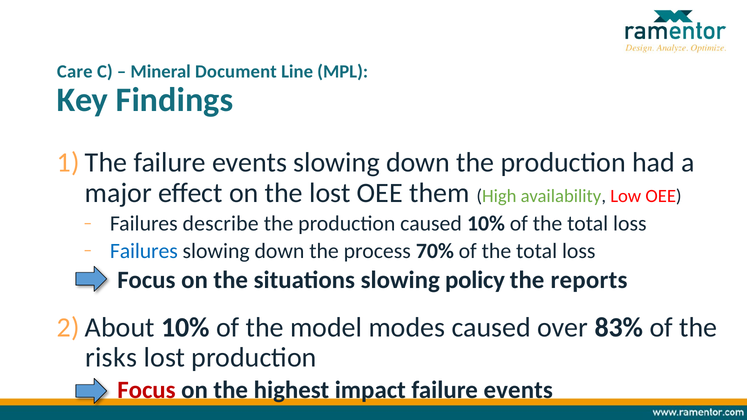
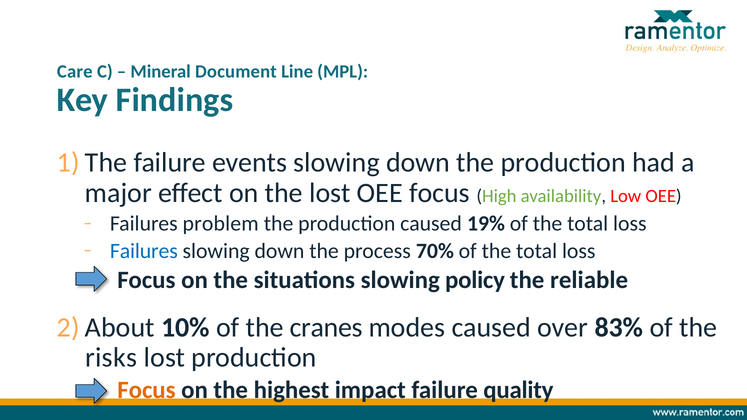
OEE them: them -> focus (439, 193)
describe: describe -> problem (221, 224)
caused 10%: 10% -> 19% (486, 224)
reports: reports -> reliable (589, 280)
model: model -> cranes (326, 328)
Focus colour: red -> orange (146, 390)
impact failure events: events -> quality (518, 390)
